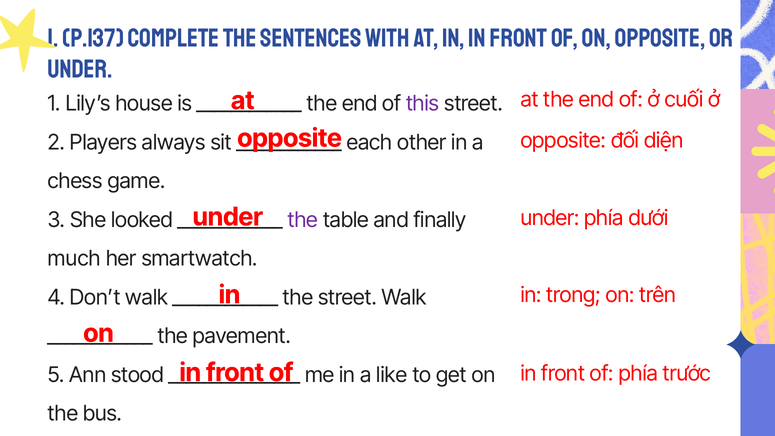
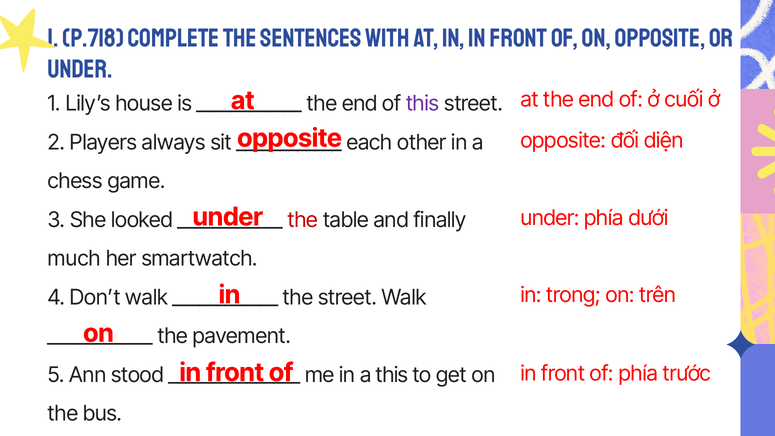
p.137: p.137 -> p.718 (93, 38)
the colour: purple -> red (303, 220)
a like: like -> this (392, 375)
